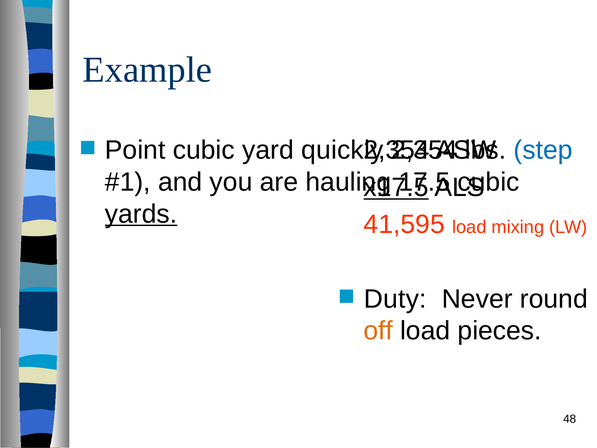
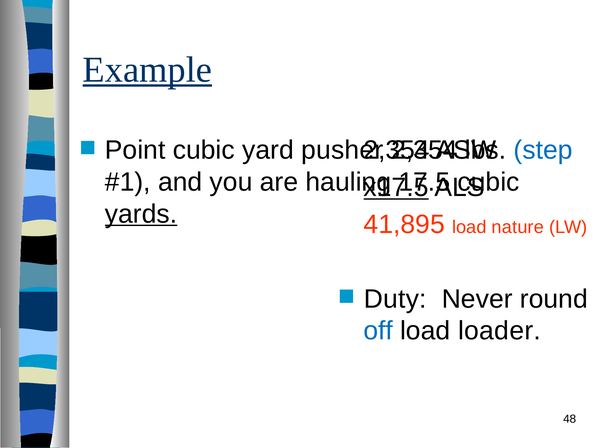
Example underline: none -> present (147, 70)
quickly: quickly -> pusher (342, 150)
41,595: 41,595 -> 41,895 (404, 224)
mixing: mixing -> nature (518, 227)
off colour: orange -> blue (378, 331)
pieces: pieces -> loader (499, 331)
